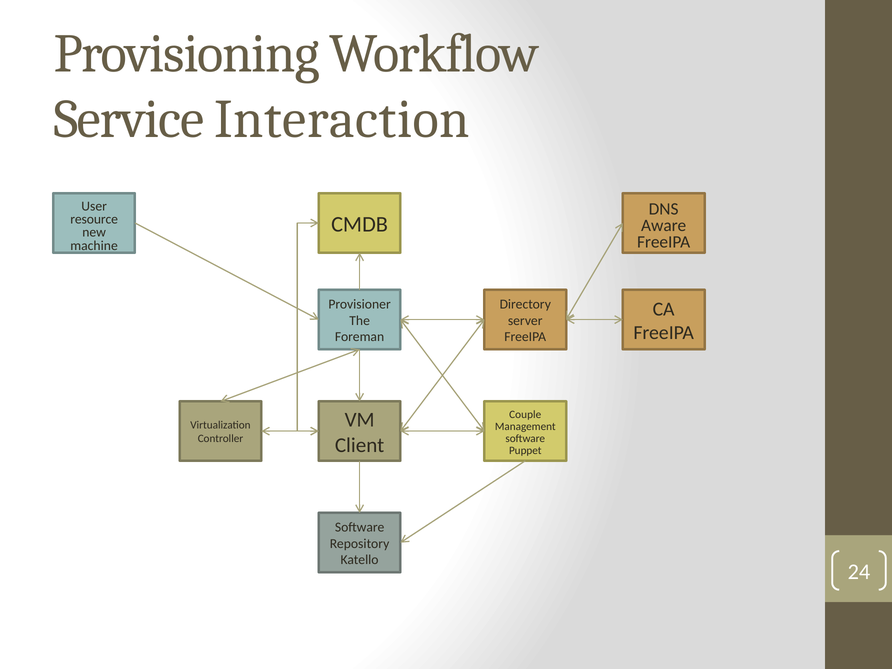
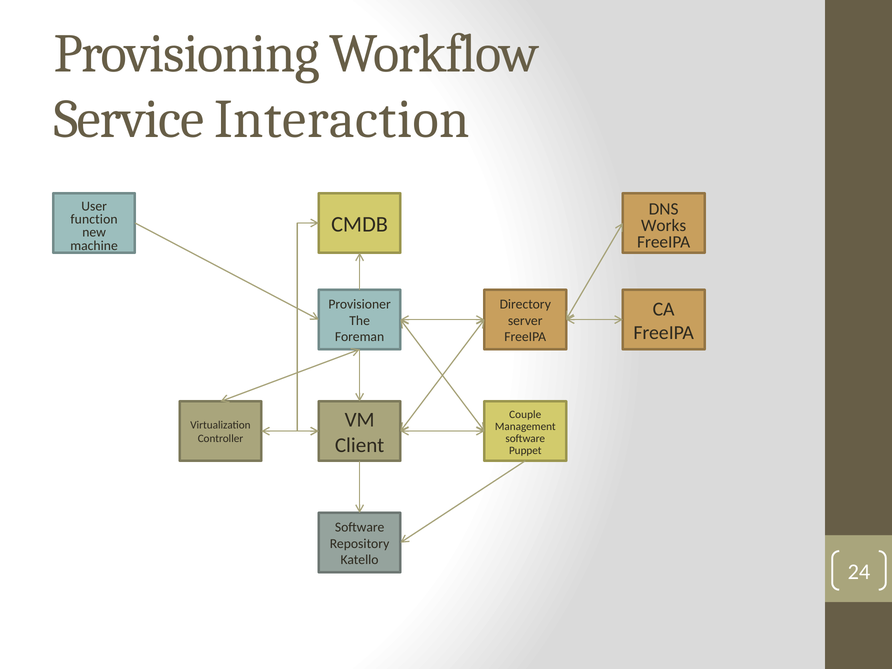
resource: resource -> function (94, 219)
Aware: Aware -> Works (664, 226)
